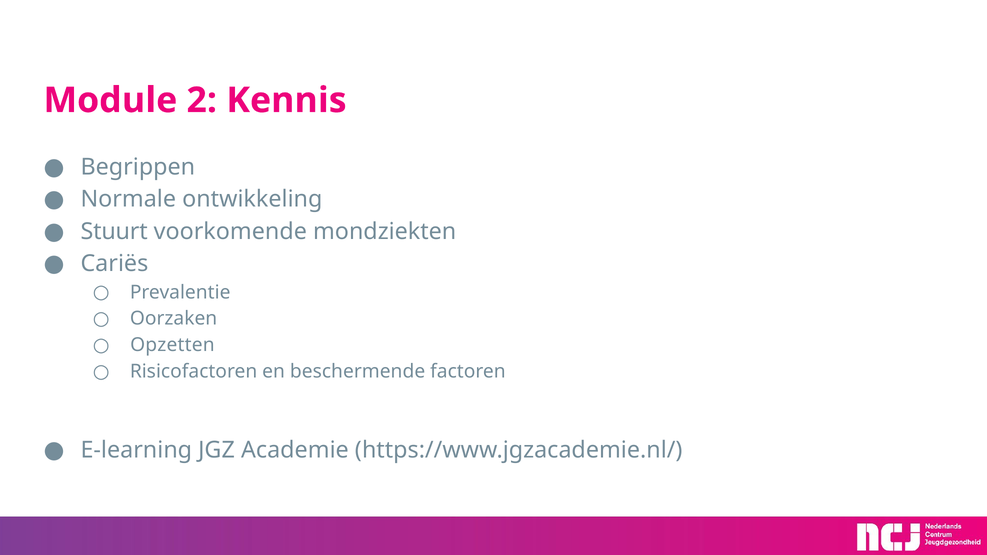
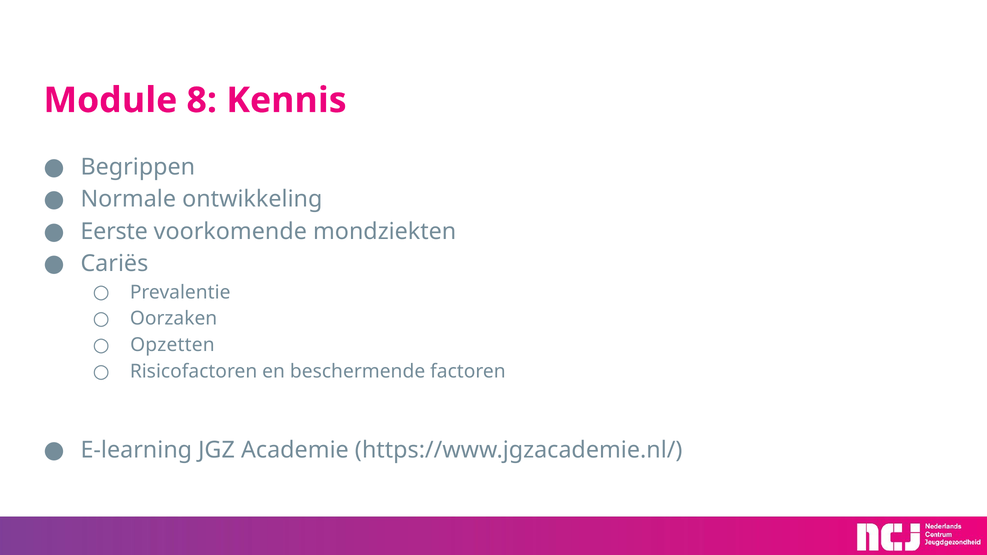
2: 2 -> 8 (202, 100)
Stuurt: Stuurt -> Eerste (114, 232)
